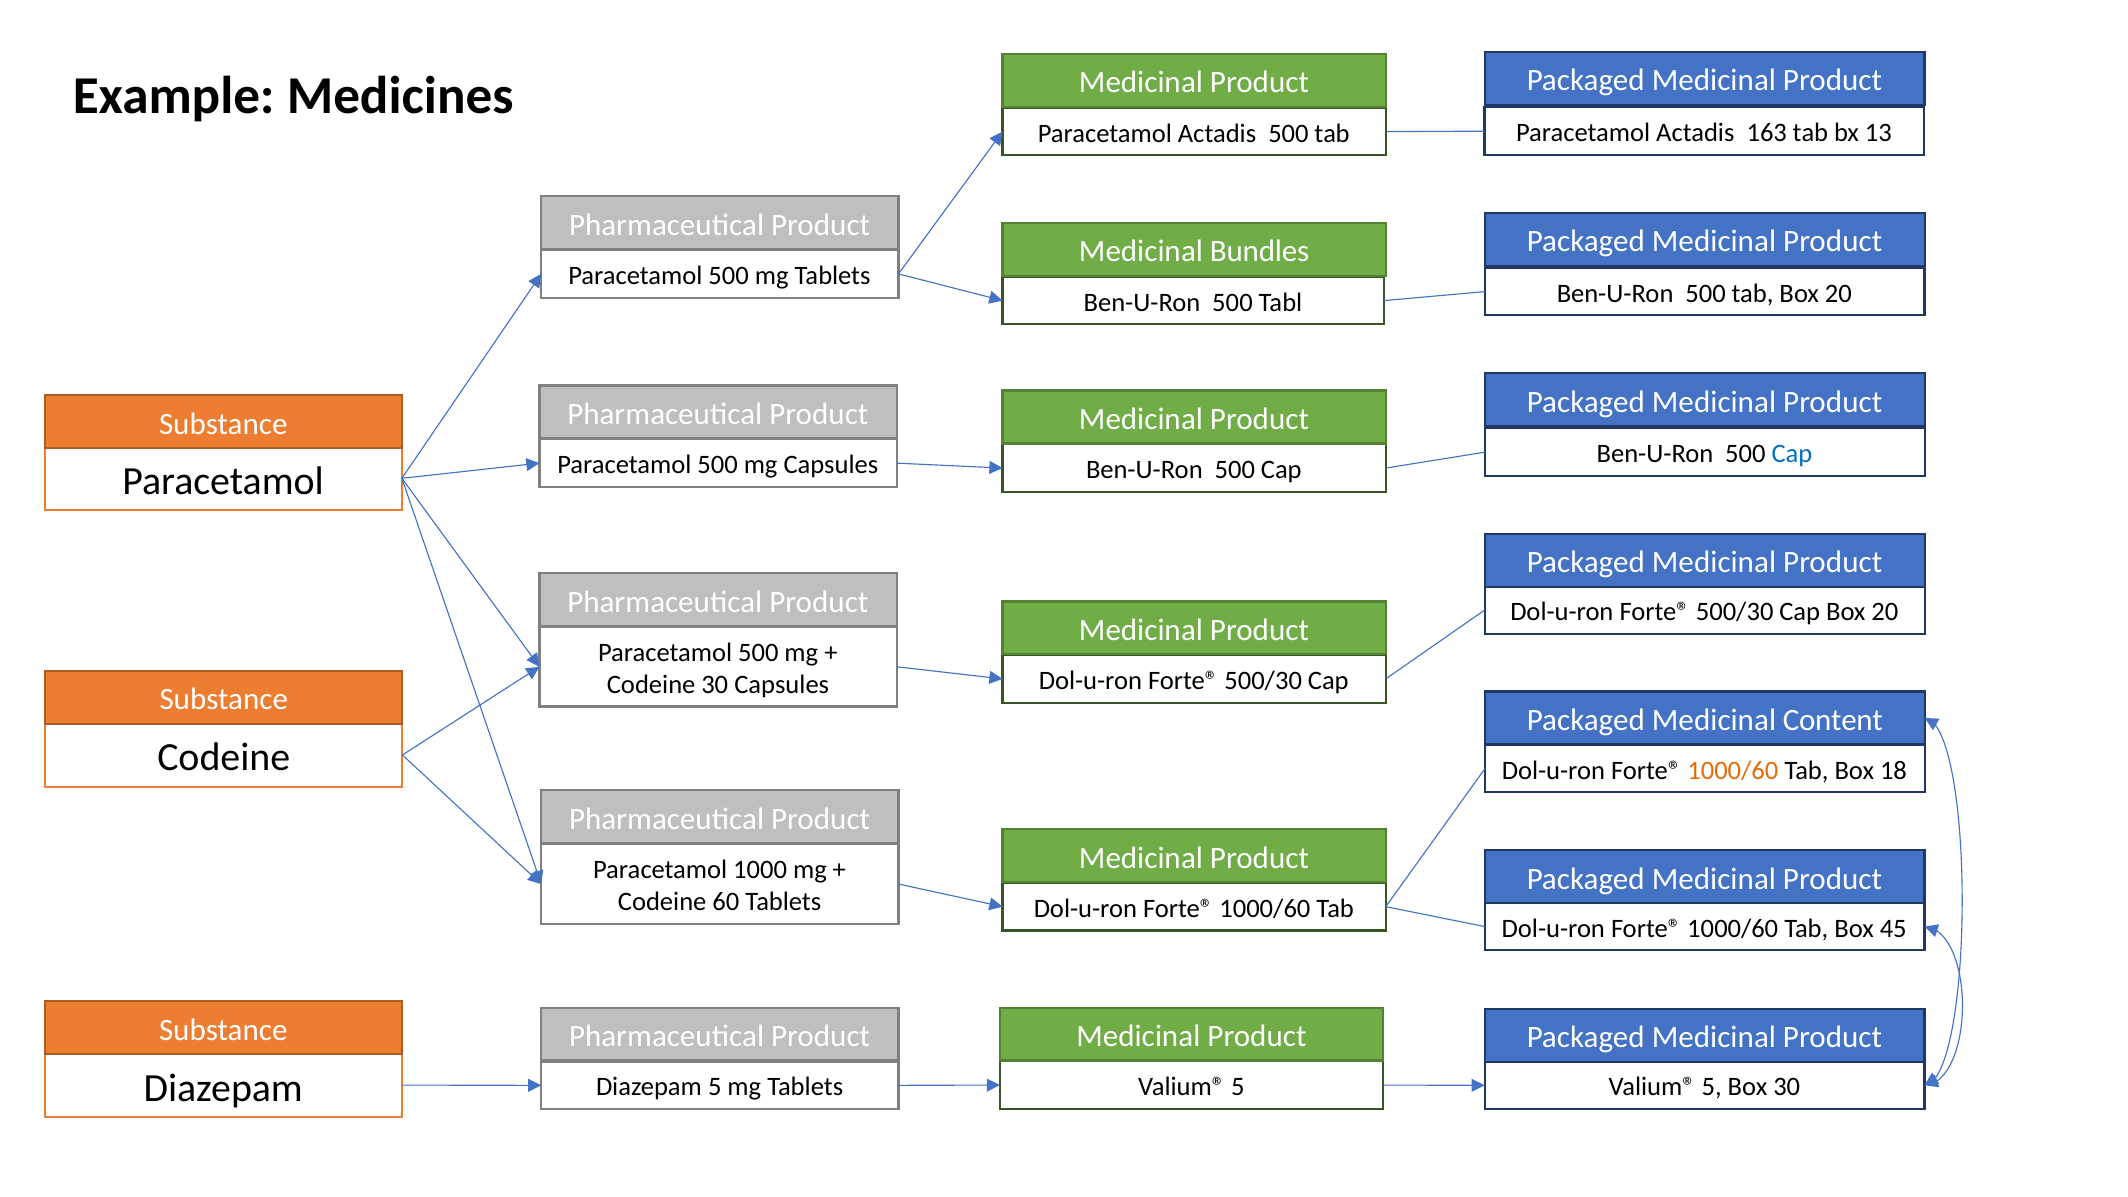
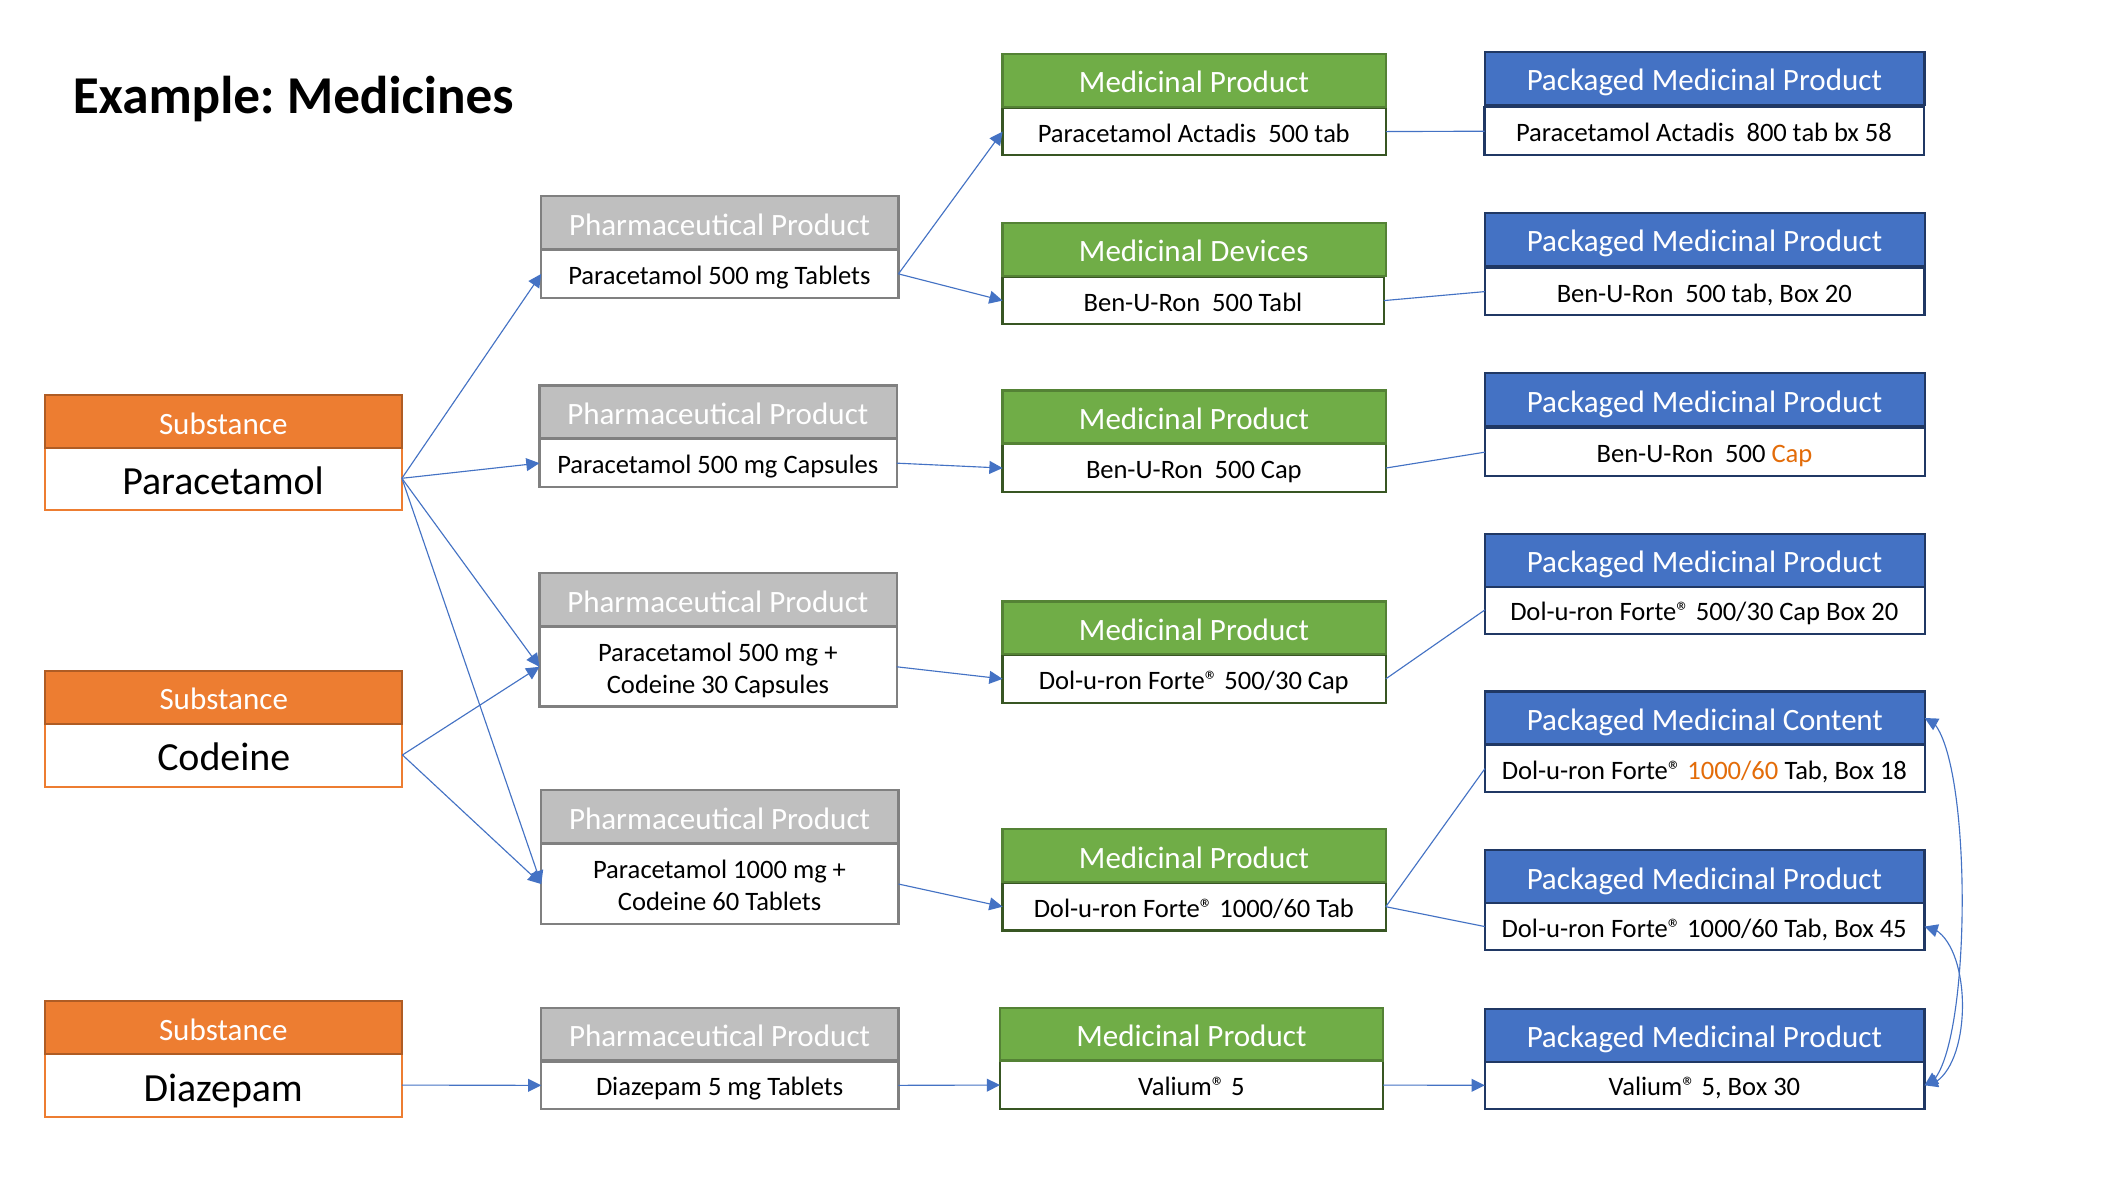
163: 163 -> 800 (1767, 133)
13: 13 -> 58 (1878, 133)
Bundles: Bundles -> Devices (1259, 252)
Cap colour: blue -> orange (1792, 454)
